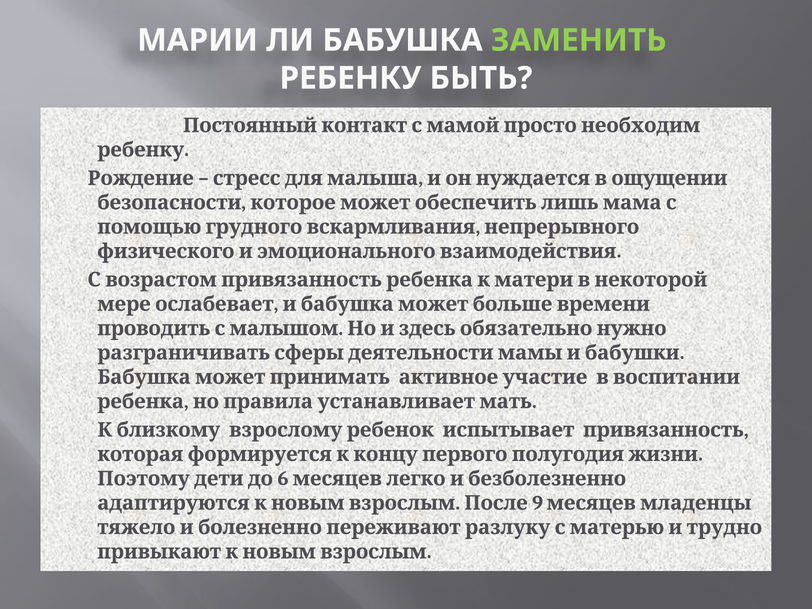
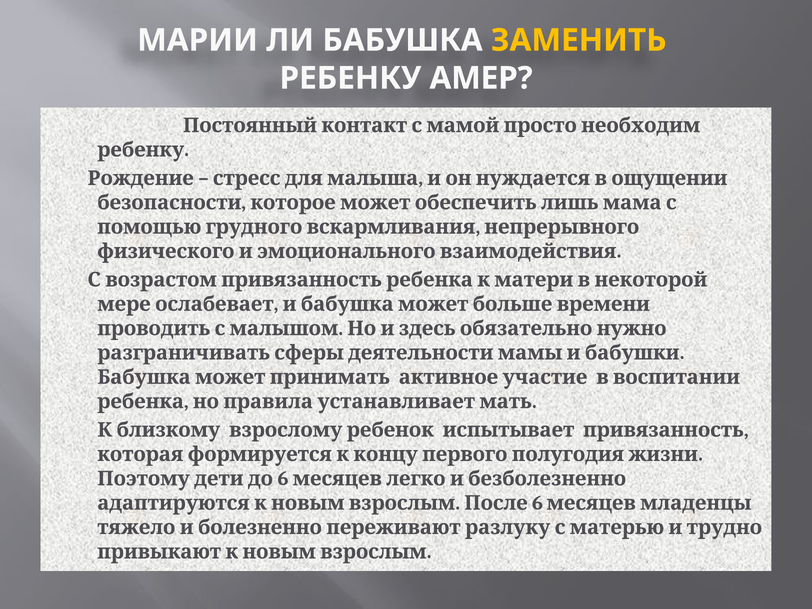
ЗАМЕНИТЬ colour: light green -> yellow (579, 40)
БЫТЬ: БЫТЬ -> АМЕР (481, 78)
9: 9 -> 6 (538, 503)
